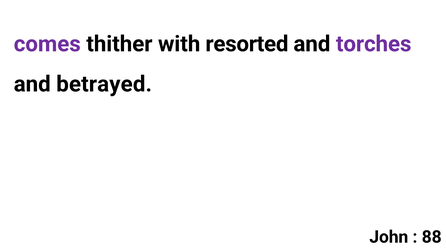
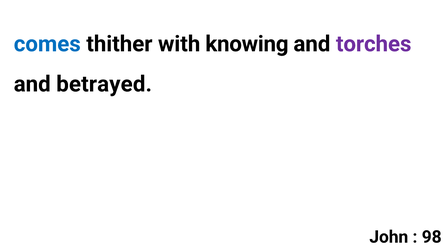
comes colour: purple -> blue (47, 44)
resorted: resorted -> knowing (247, 44)
88: 88 -> 98 (432, 237)
